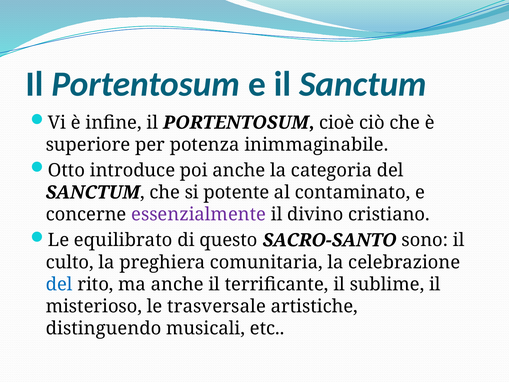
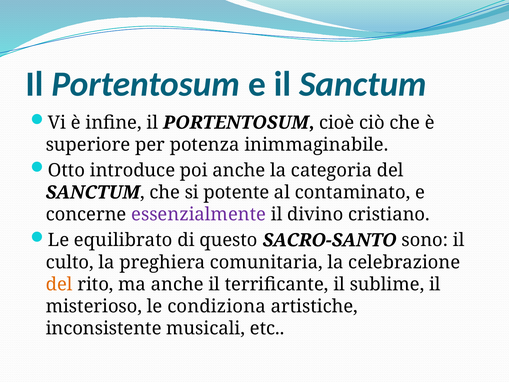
del colour: blue -> orange (59, 284)
trasversale: trasversale -> condiziona (217, 306)
distinguendo: distinguendo -> inconsistente (104, 328)
